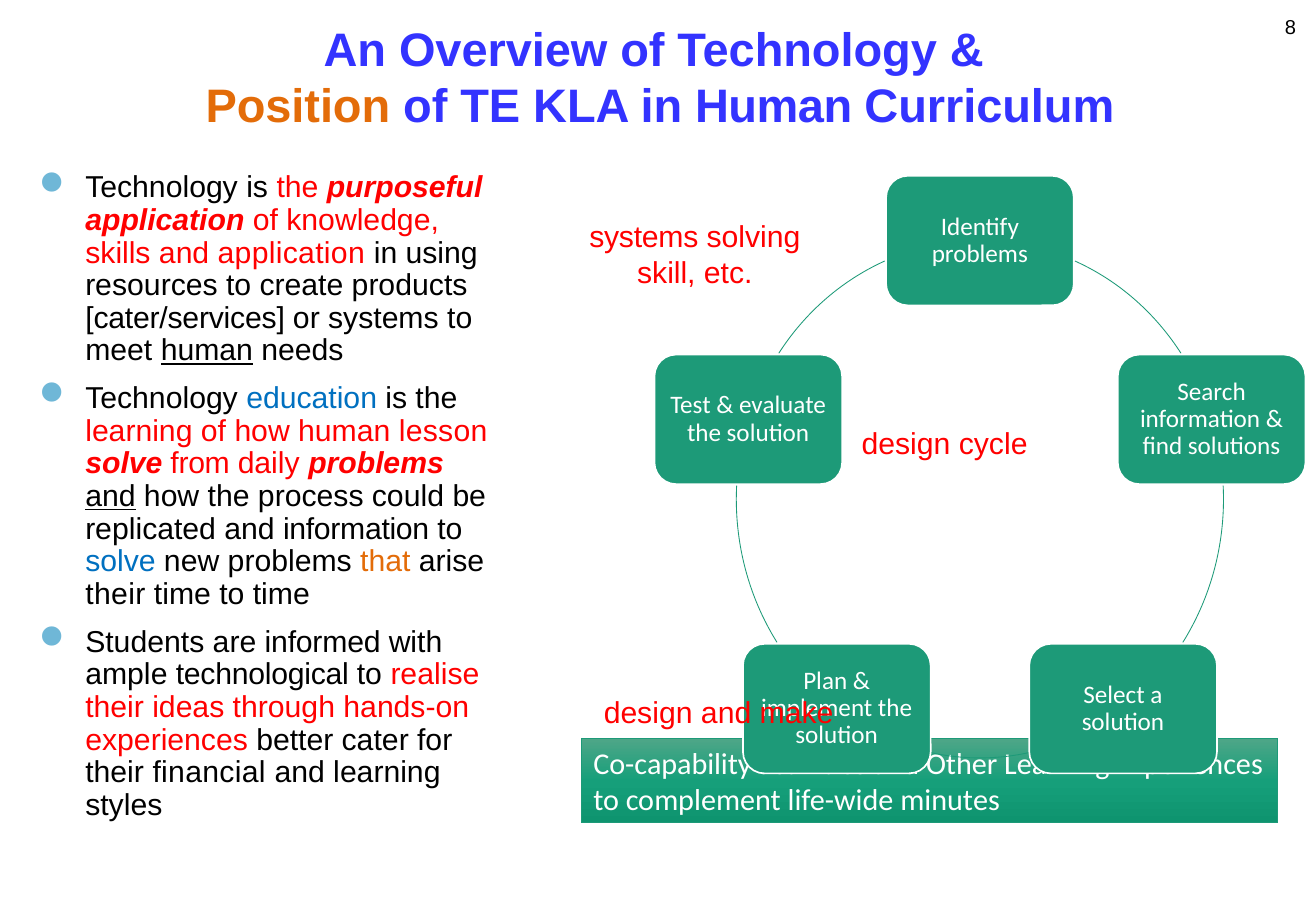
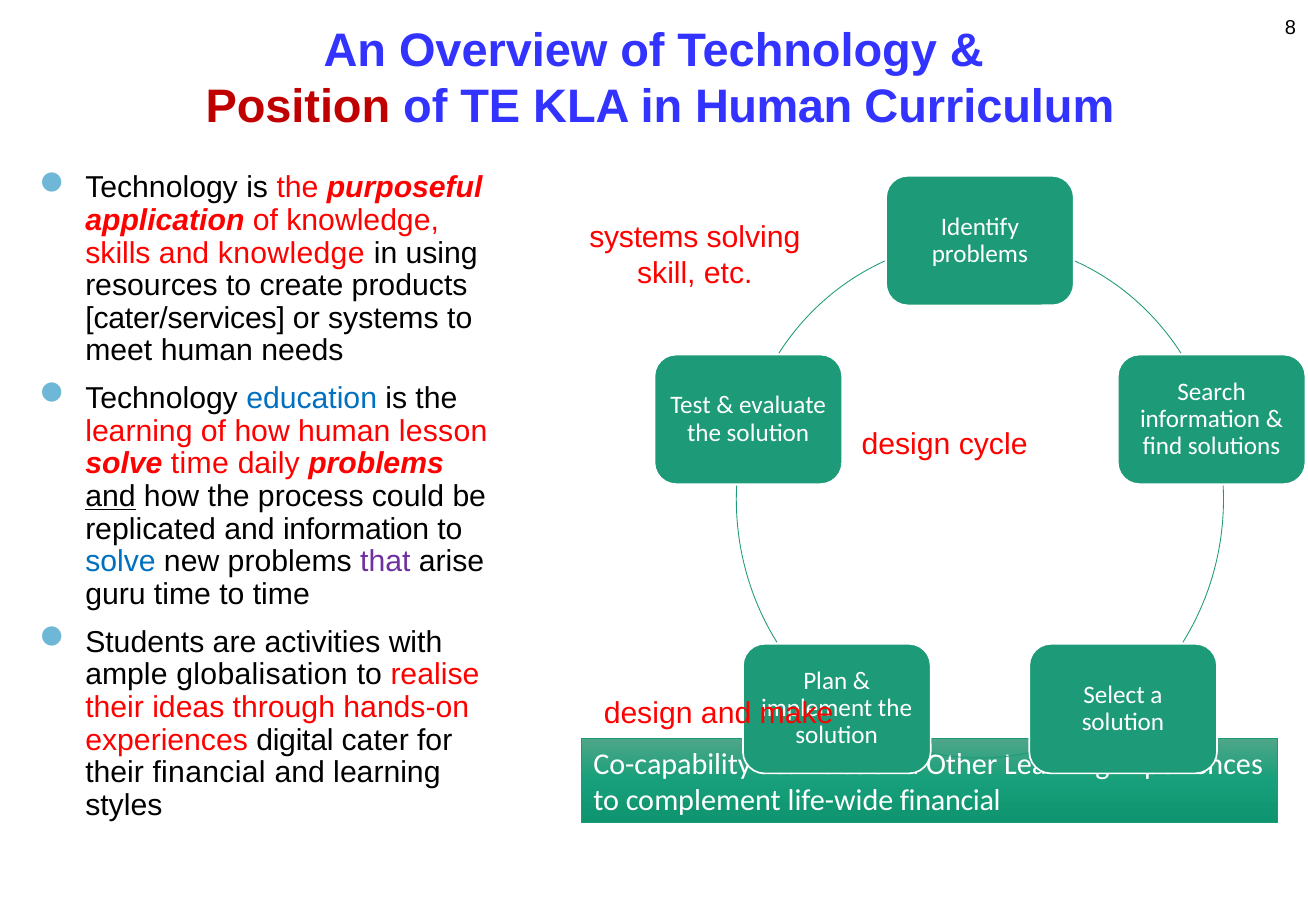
Position colour: orange -> red (298, 107)
and application: application -> knowledge (291, 253)
human underline: present -> none (207, 351)
solve from: from -> time (200, 464)
that colour: orange -> purple (385, 561)
their: their -> guru (116, 594)
are informed: informed -> activities (323, 642)
technological: technological -> globalisation (262, 674)
better: better -> digital (295, 740)
life-wide minutes: minutes -> financial (950, 801)
